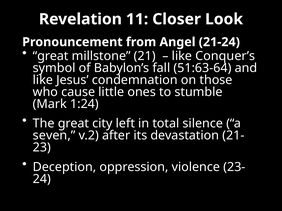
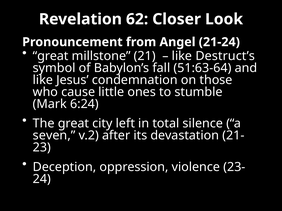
11: 11 -> 62 (137, 19)
Conquer’s: Conquer’s -> Destruct’s (225, 56)
1:24: 1:24 -> 6:24 (84, 104)
